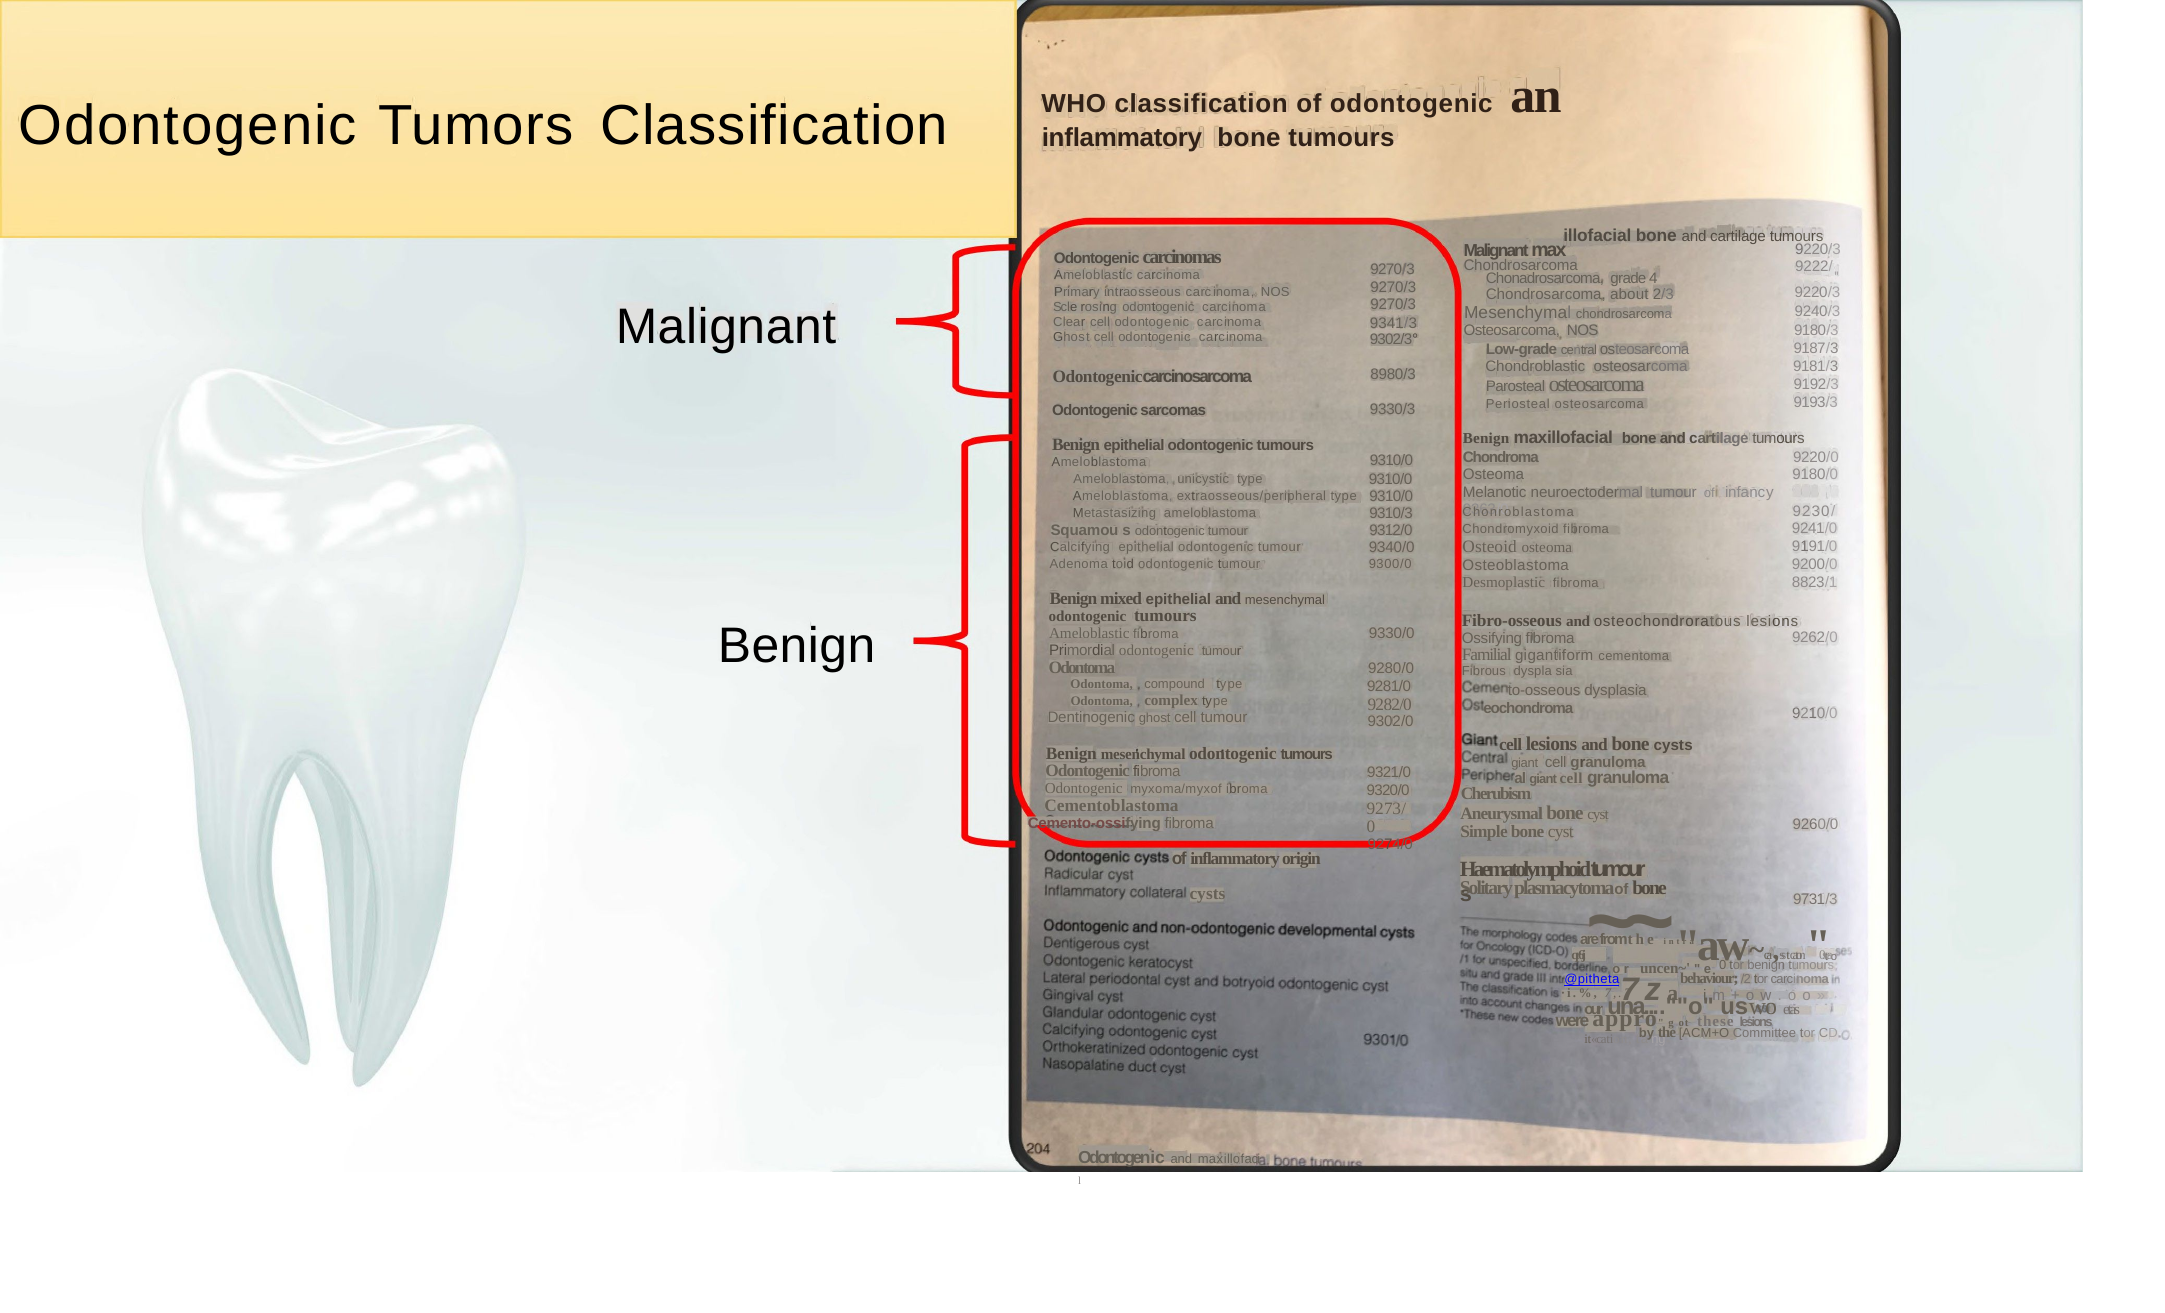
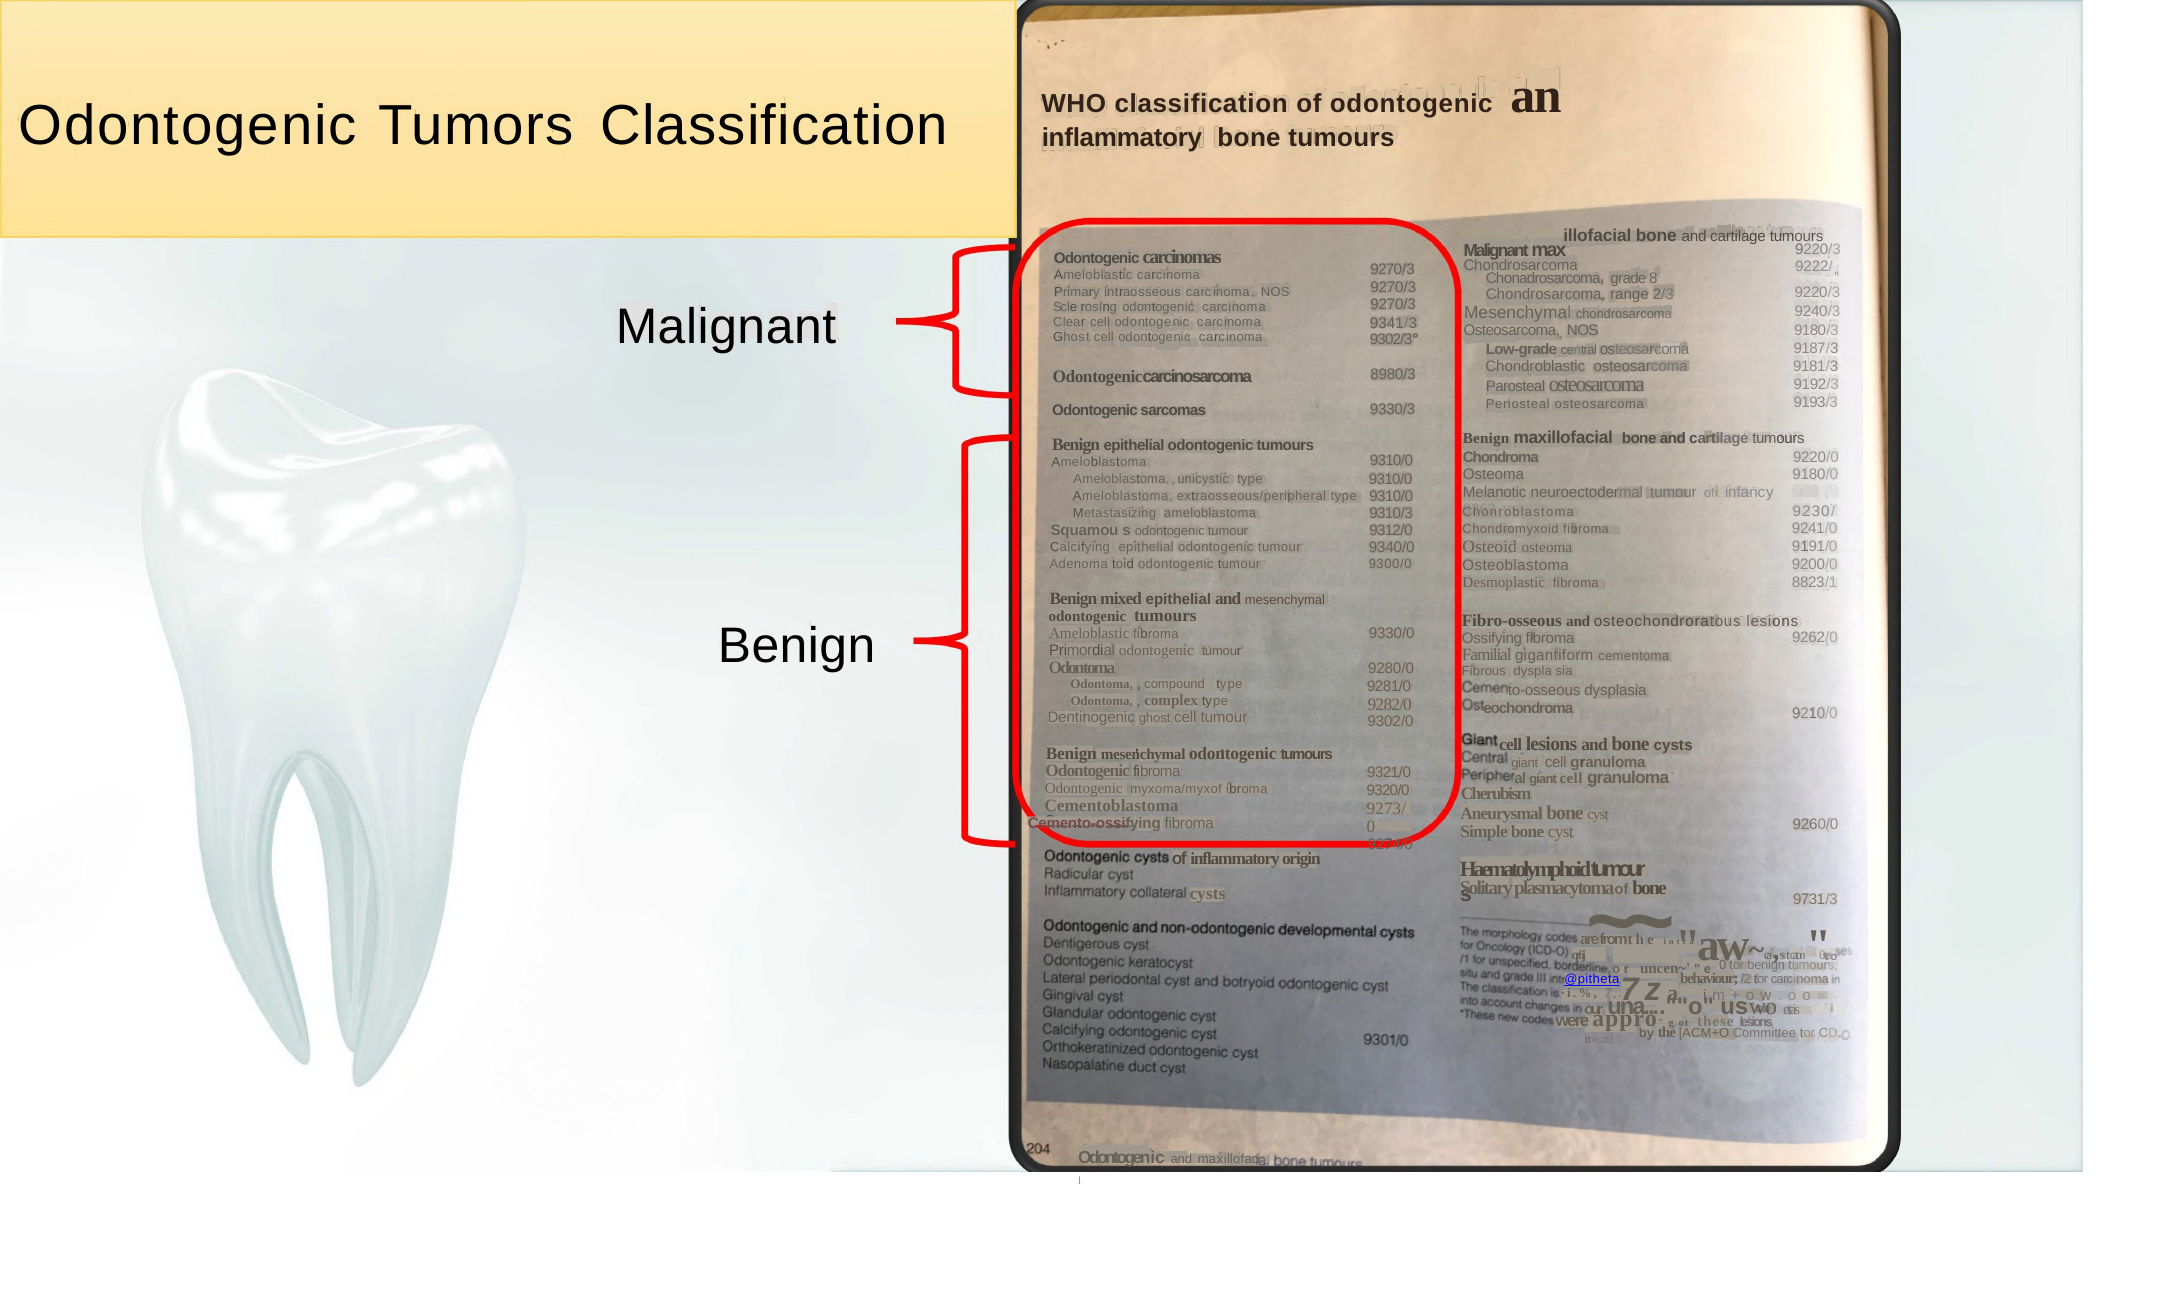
4: 4 -> 8 (1653, 279)
about: about -> range (1629, 294)
